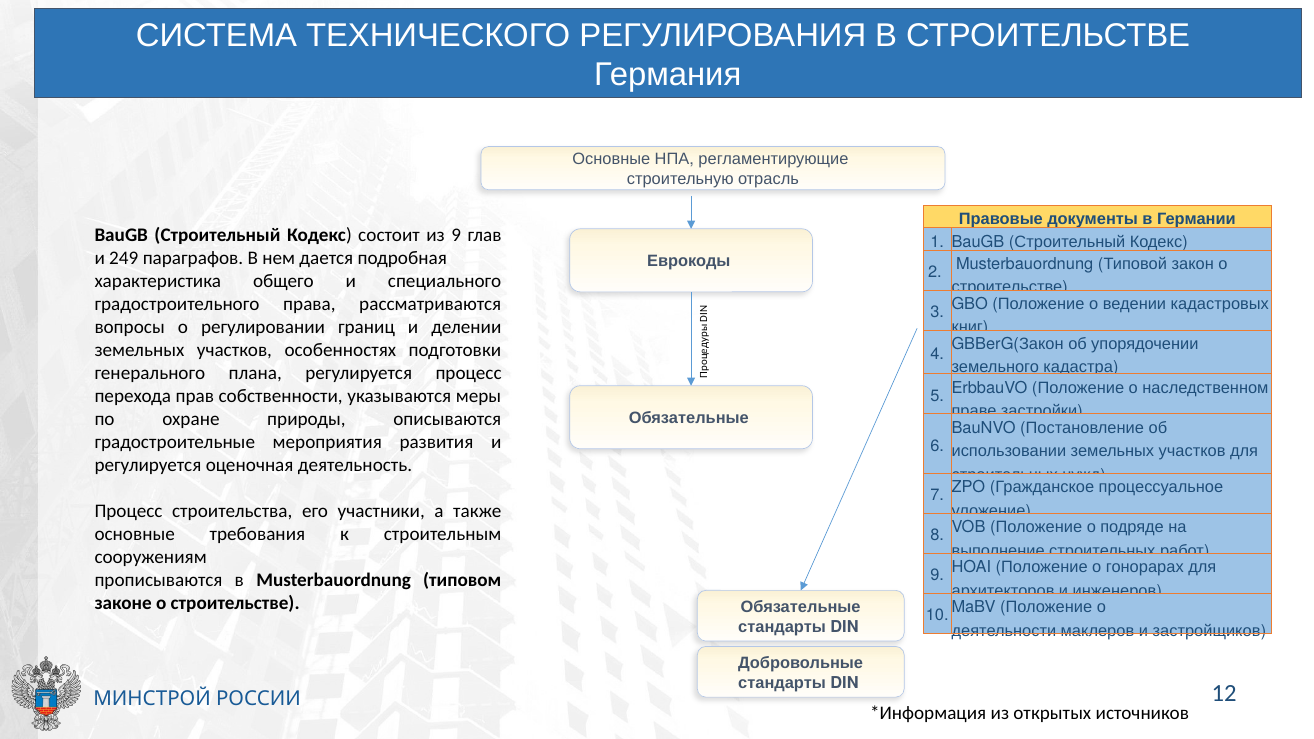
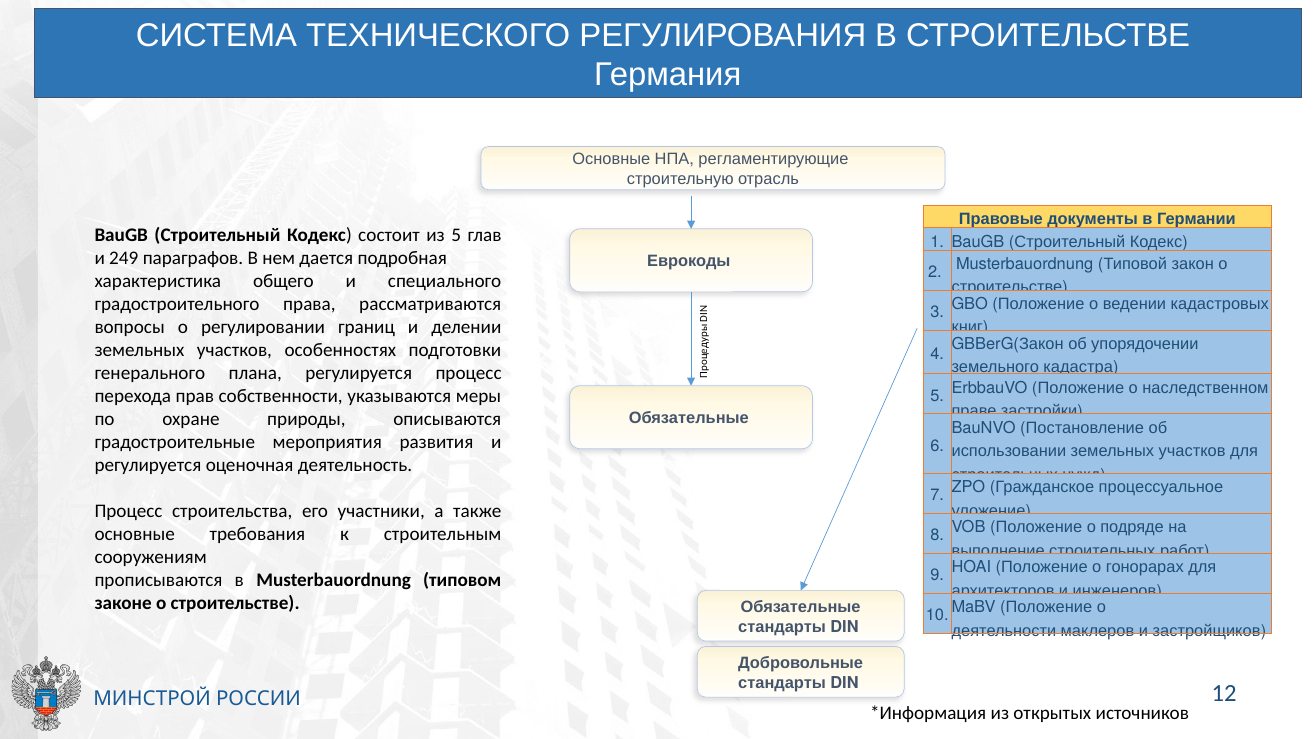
из 9: 9 -> 5 (456, 235)
